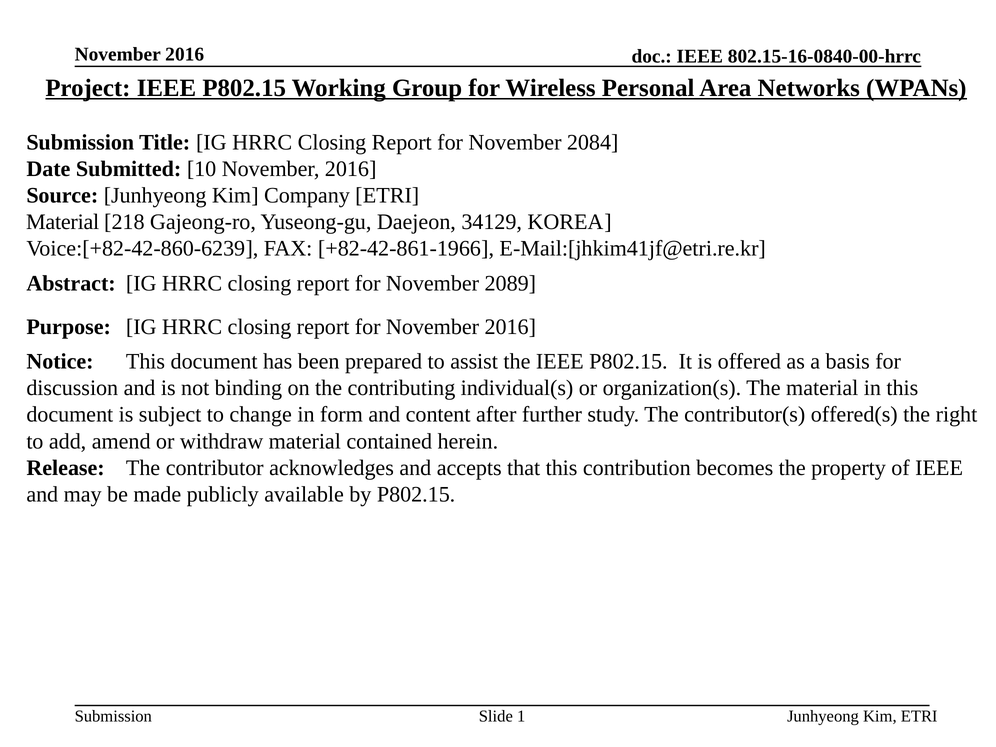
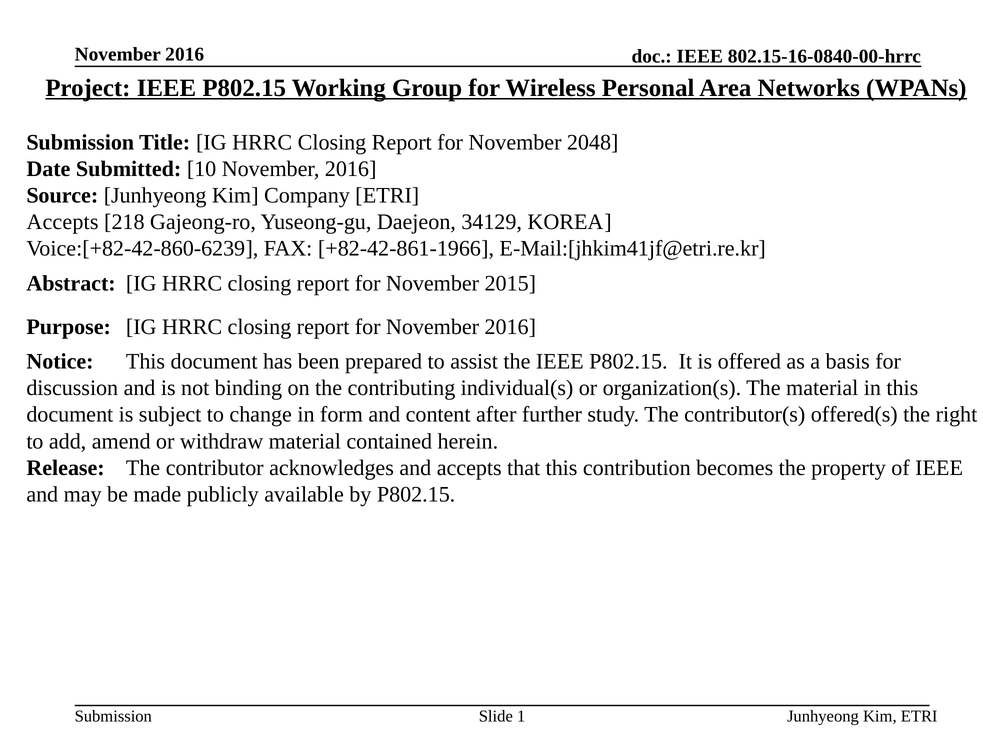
2084: 2084 -> 2048 (593, 142)
Material: Material -> Accepts (62, 222)
2089: 2089 -> 2015 (510, 284)
